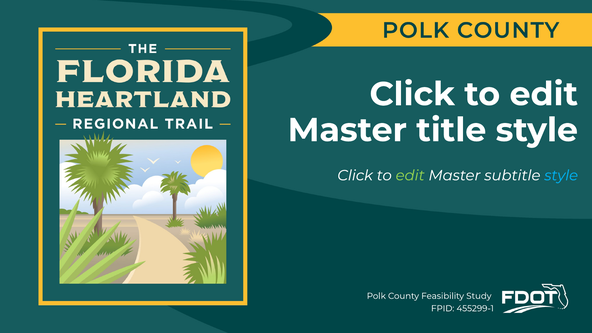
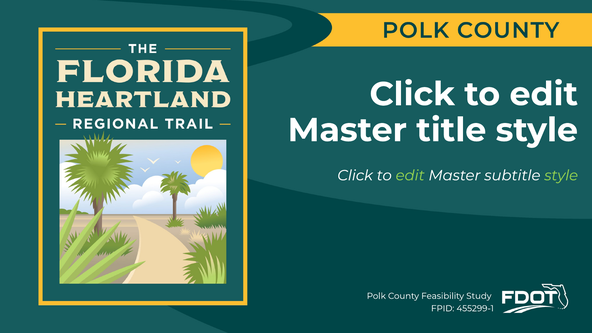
style colour: light blue -> light green (561, 175)
